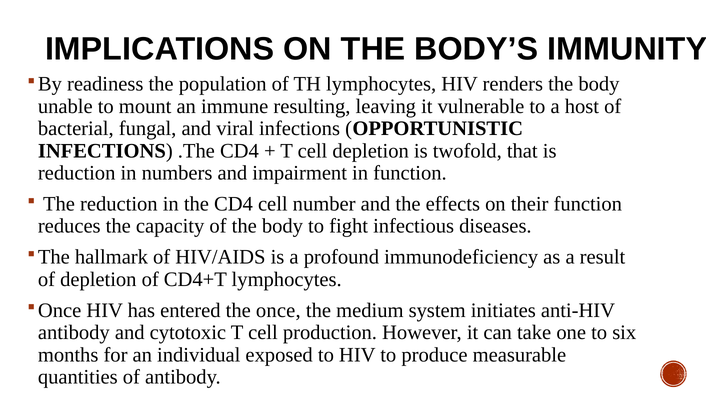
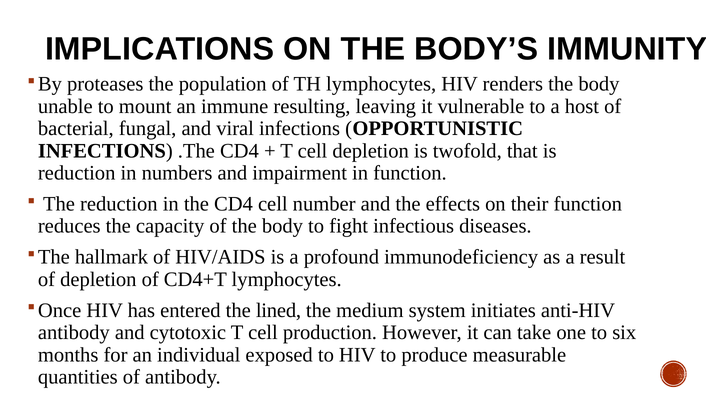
readiness: readiness -> proteases (105, 84)
once: once -> lined (279, 310)
